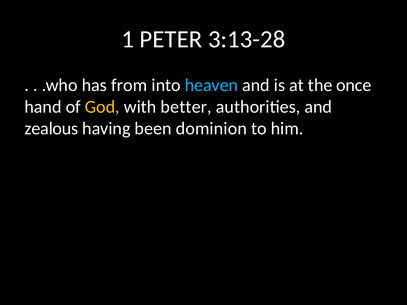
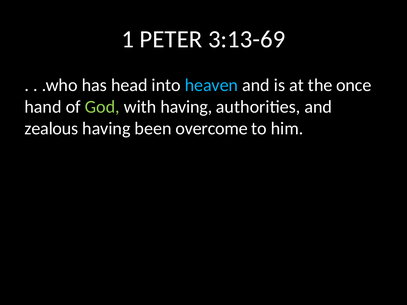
3:13-28: 3:13-28 -> 3:13-69 (247, 39)
from: from -> head (129, 85)
God colour: yellow -> light green (102, 107)
with better: better -> having (186, 107)
dominion: dominion -> overcome (212, 129)
